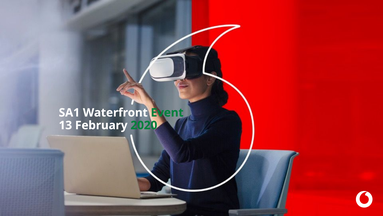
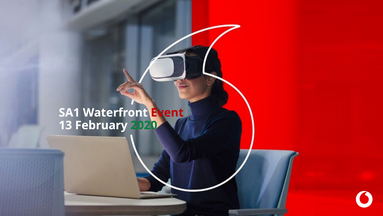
Event colour: green -> red (167, 112)
